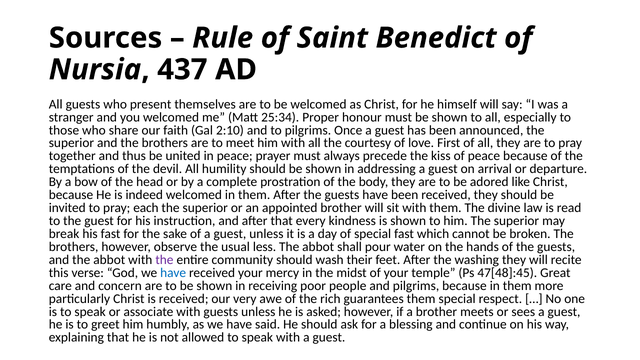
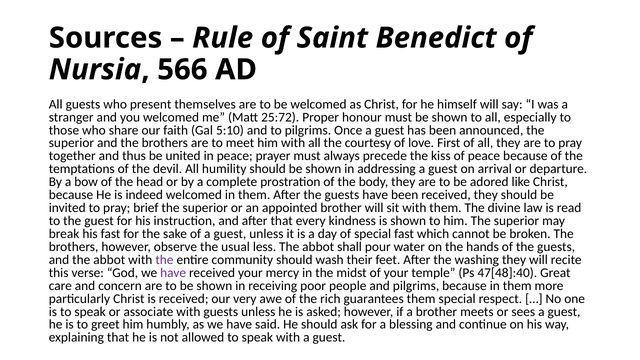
437: 437 -> 566 (182, 70)
25:34: 25:34 -> 25:72 (280, 117)
2:10: 2:10 -> 5:10 (230, 130)
each: each -> brief (146, 208)
have colour: blue -> purple (173, 273)
47[48]:45: 47[48]:45 -> 47[48]:40 (507, 273)
